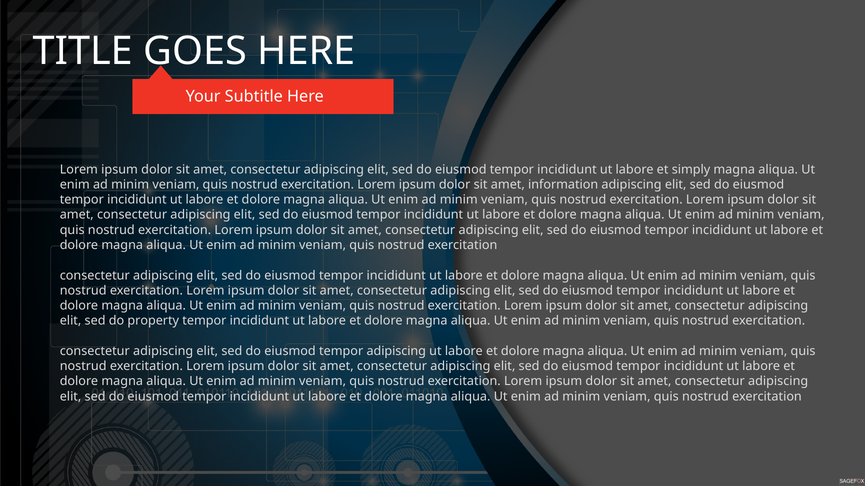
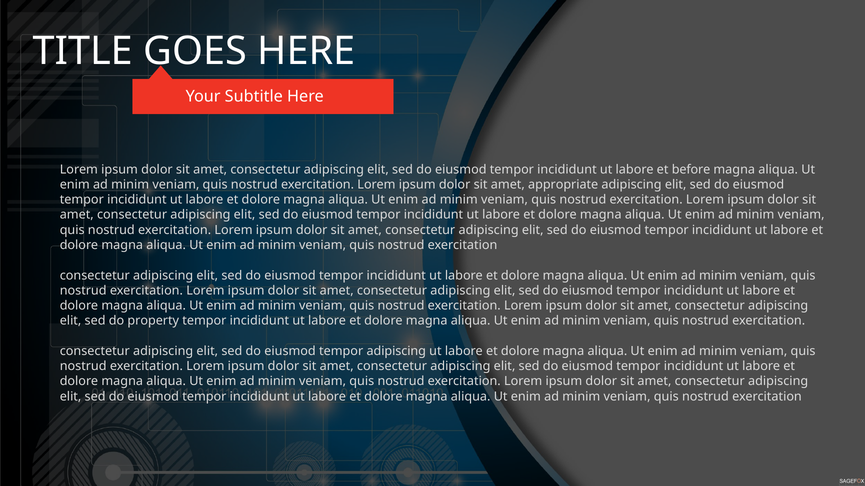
simply: simply -> before (691, 170)
information: information -> appropriate (563, 185)
